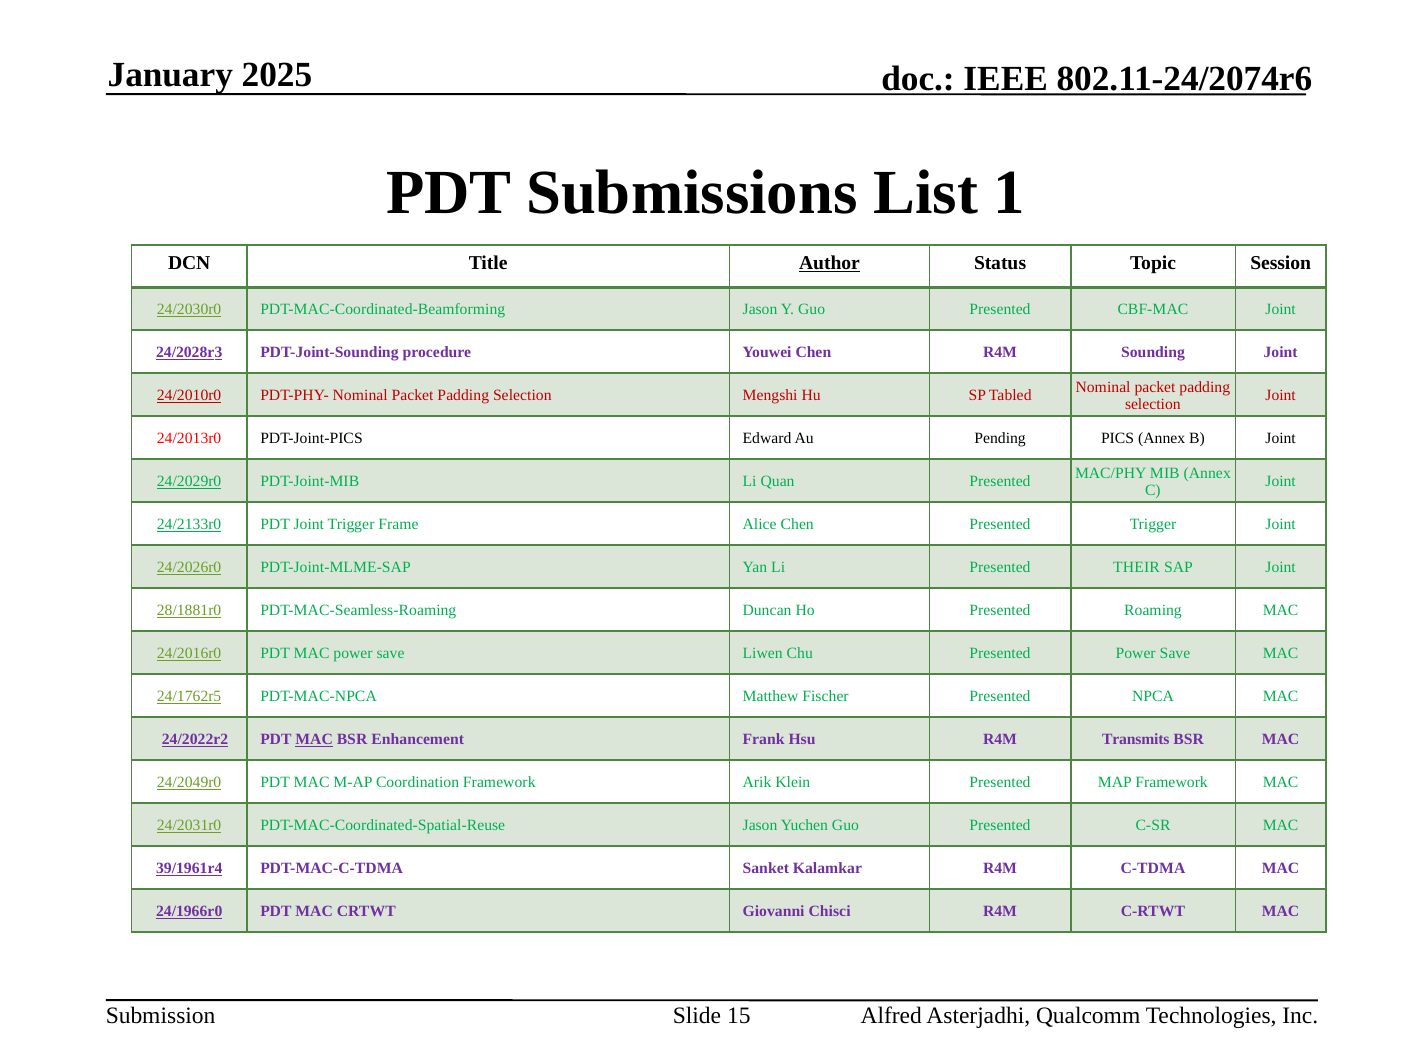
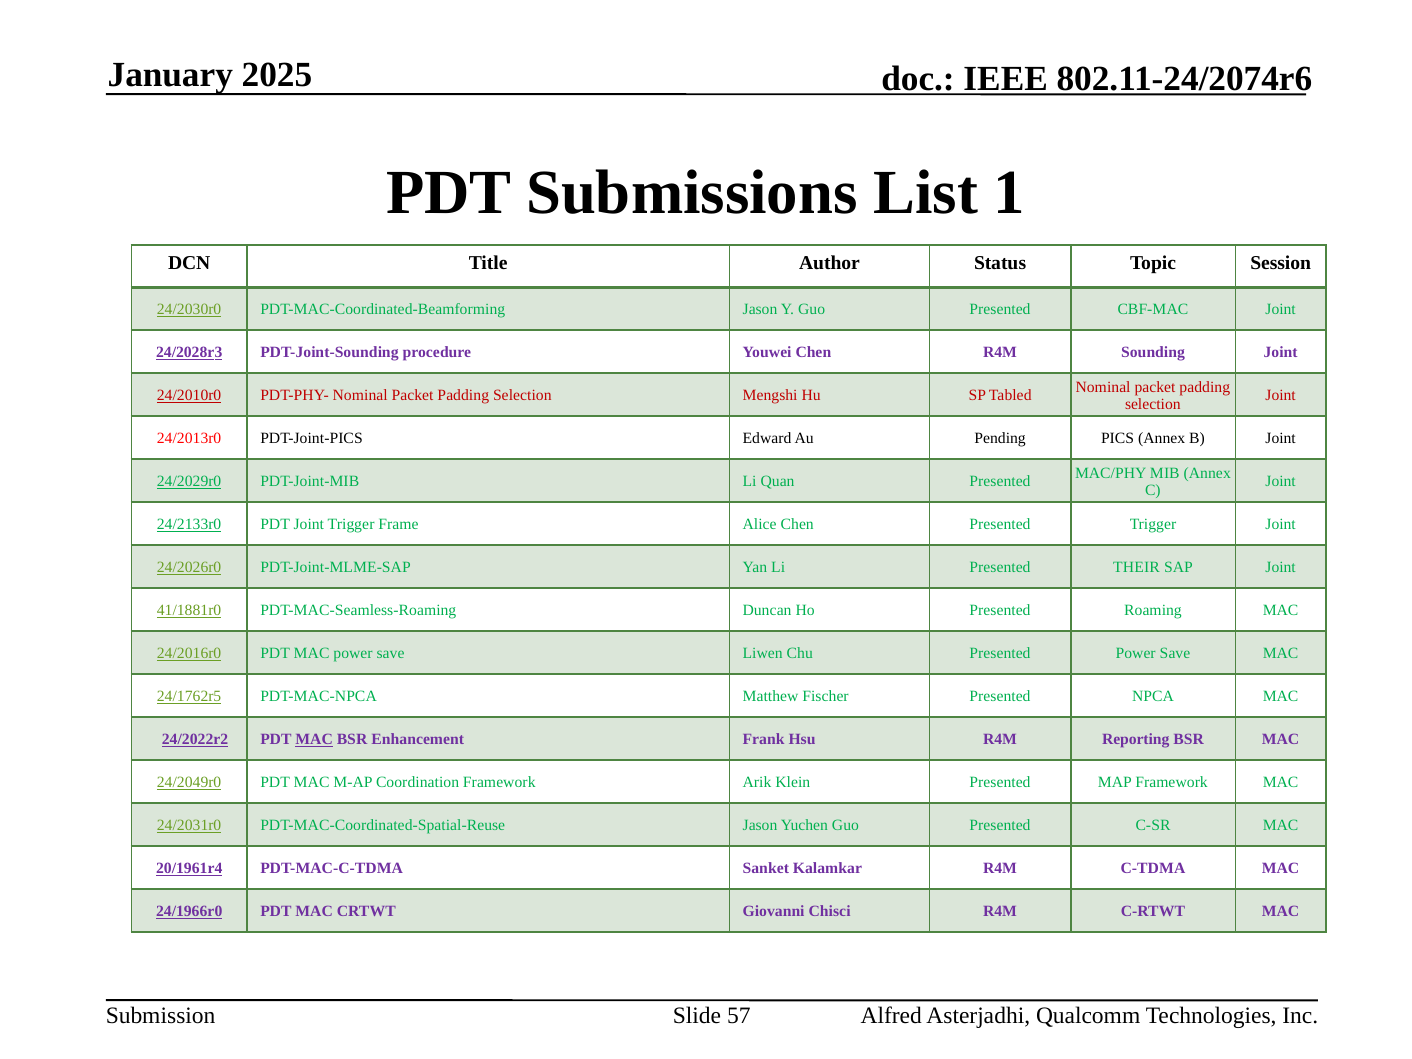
Author underline: present -> none (830, 263)
28/1881r0: 28/1881r0 -> 41/1881r0 (189, 611)
Transmits: Transmits -> Reporting (1136, 740)
39/1961r4: 39/1961r4 -> 20/1961r4 (189, 868)
15: 15 -> 57 (739, 1016)
